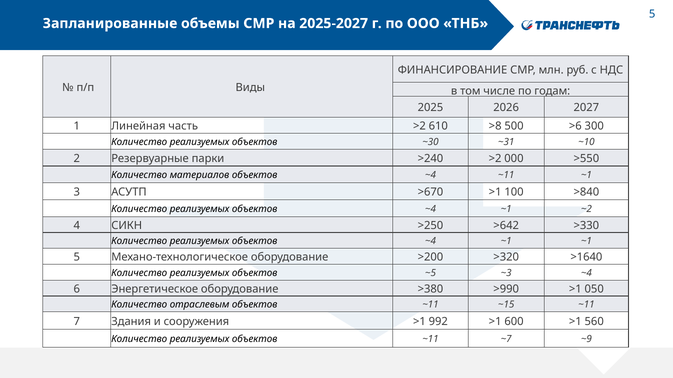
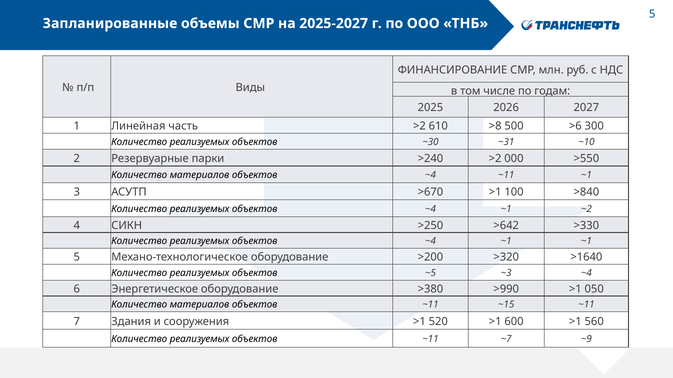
отраслевым: отраслевым -> материалов (200, 305)
992: 992 -> 520 (438, 322)
